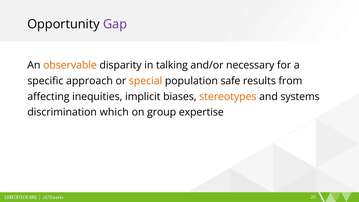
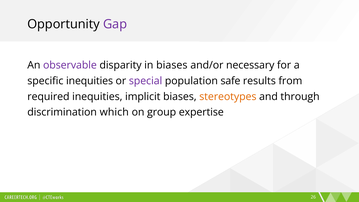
observable colour: orange -> purple (70, 65)
in talking: talking -> biases (172, 65)
specific approach: approach -> inequities (90, 81)
special colour: orange -> purple (146, 81)
affecting: affecting -> required (48, 97)
systems: systems -> through (300, 97)
